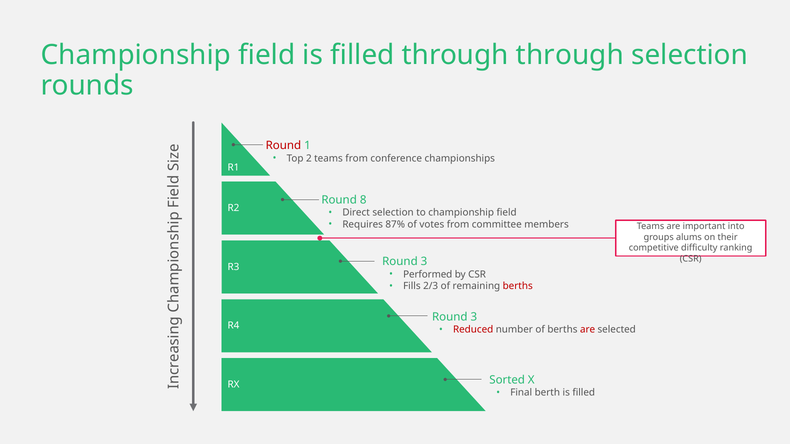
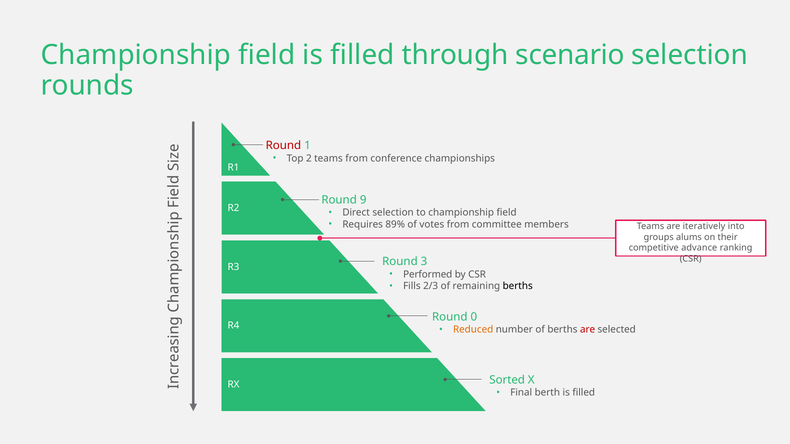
through through: through -> scenario (570, 55)
8: 8 -> 9 (363, 200)
87%: 87% -> 89% (395, 225)
important: important -> iteratively (704, 226)
difficulty: difficulty -> advance (699, 248)
berths colour: red -> black (518, 286)
3: 3 -> 0 (474, 317)
Reduced colour: red -> orange (473, 330)
